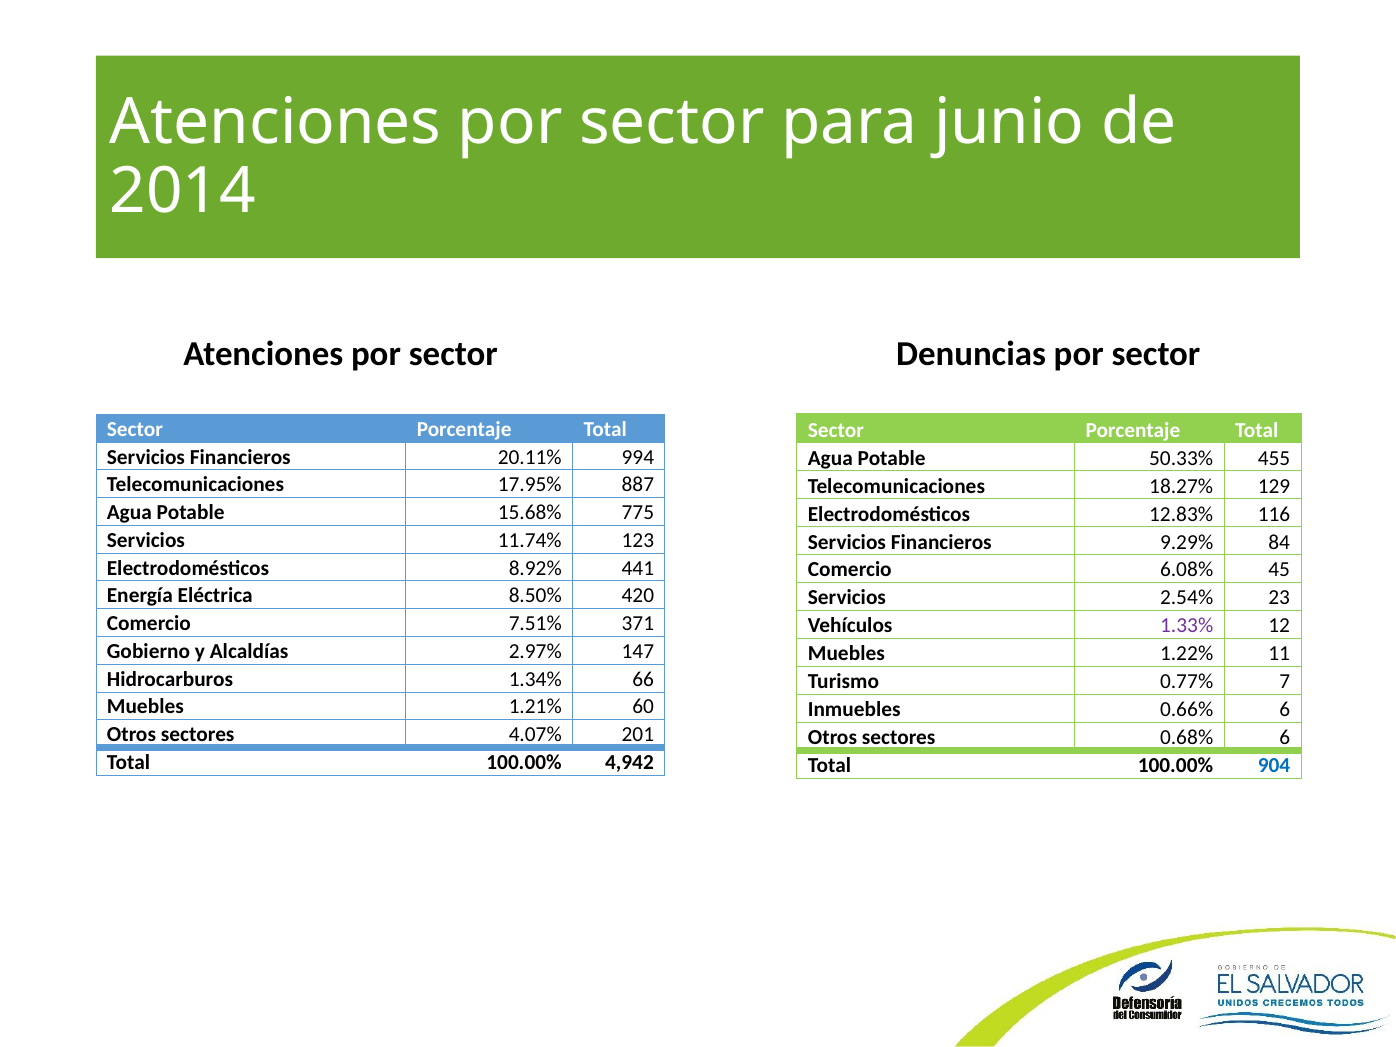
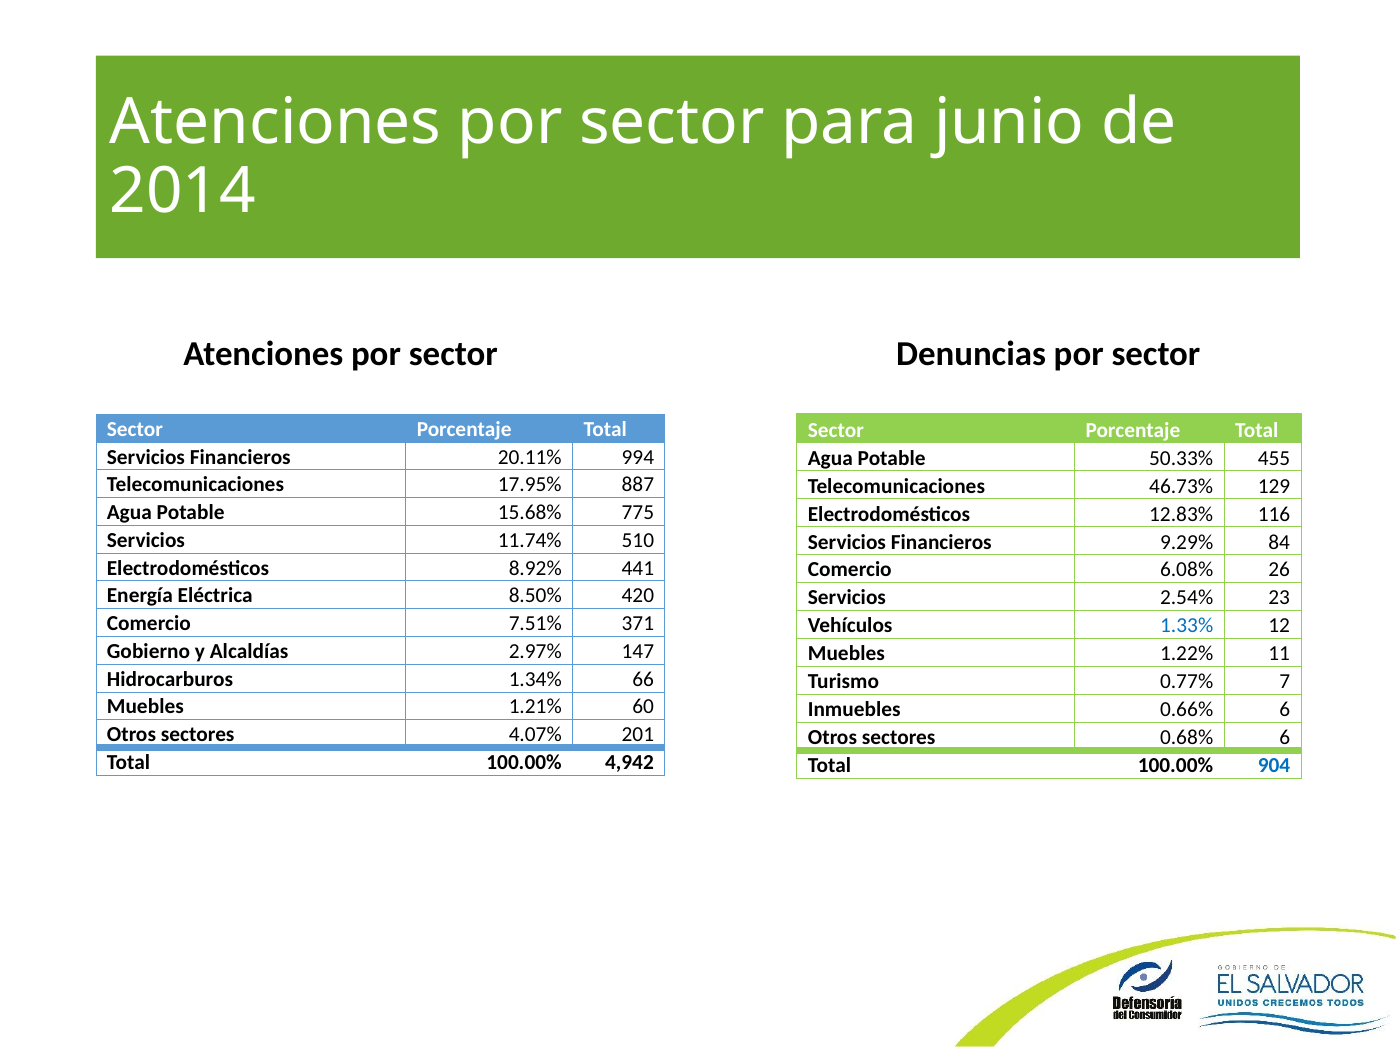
18.27%: 18.27% -> 46.73% (1181, 486)
123: 123 -> 510 (638, 540)
45: 45 -> 26 (1279, 570)
1.33% colour: purple -> blue (1187, 626)
